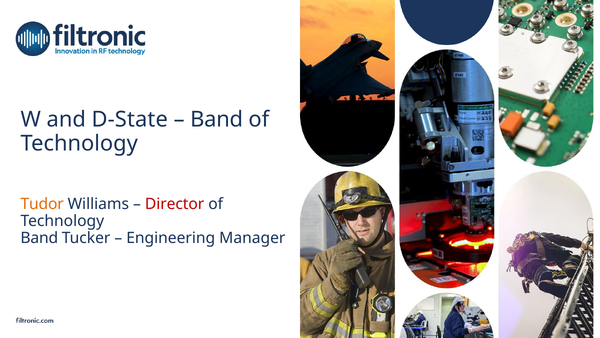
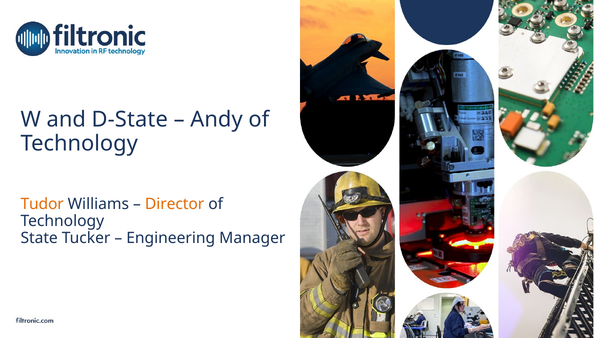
Band: Band -> Andy (216, 120)
Director colour: red -> orange (175, 204)
Band: Band -> State (39, 238)
